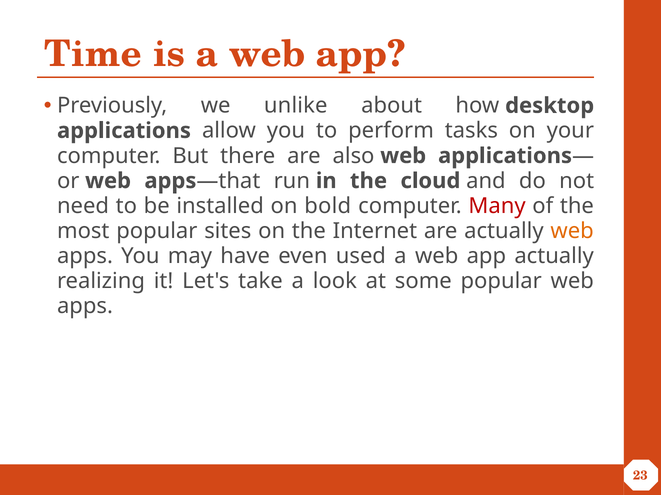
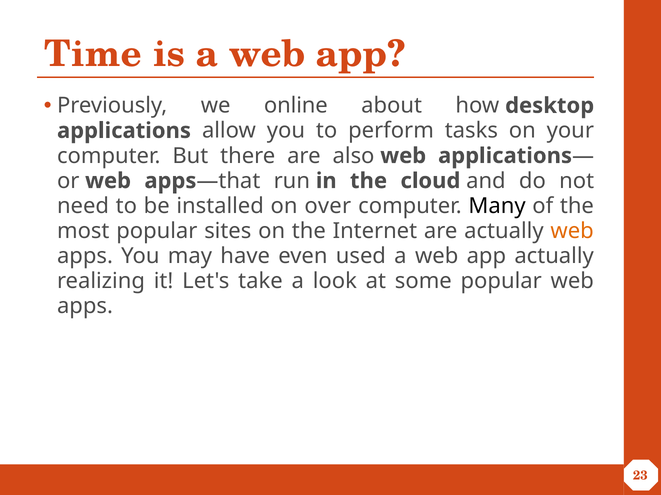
unlike: unlike -> online (296, 106)
bold: bold -> over (328, 206)
Many colour: red -> black (497, 206)
